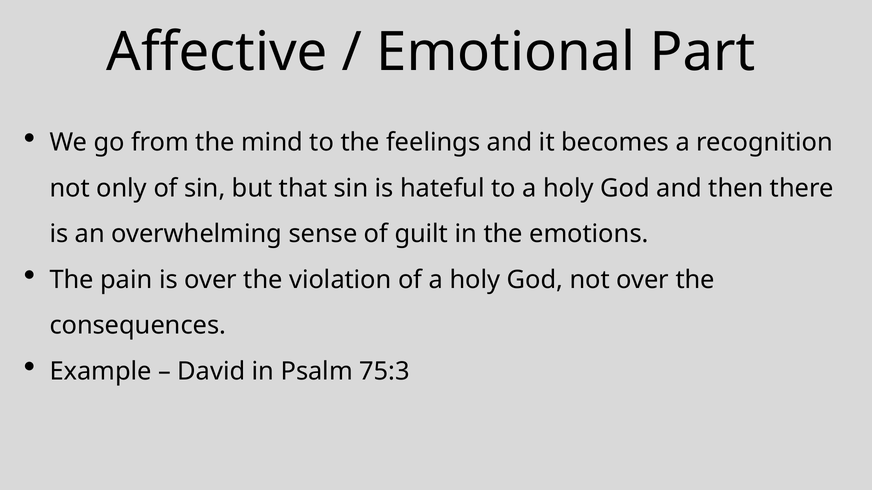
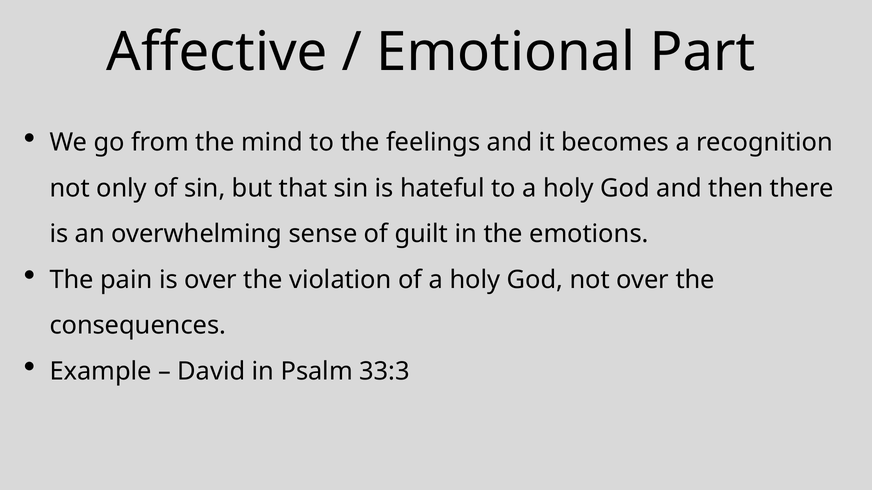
75:3: 75:3 -> 33:3 (384, 372)
